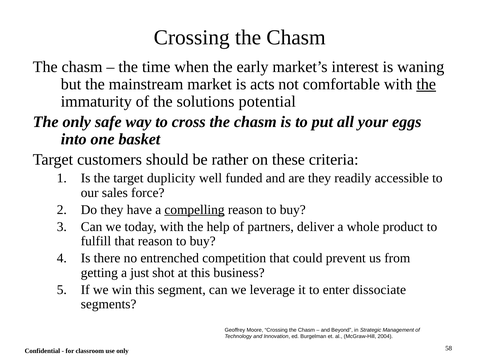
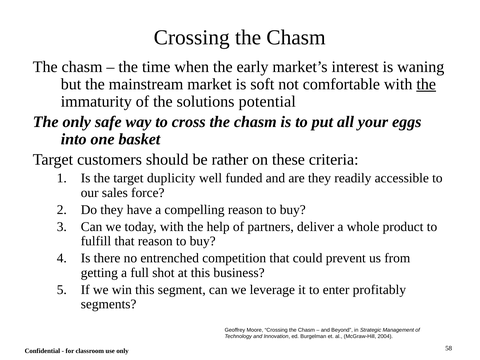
acts: acts -> soft (262, 84)
compelling underline: present -> none (195, 210)
just: just -> full (140, 273)
dissociate: dissociate -> profitably (379, 290)
